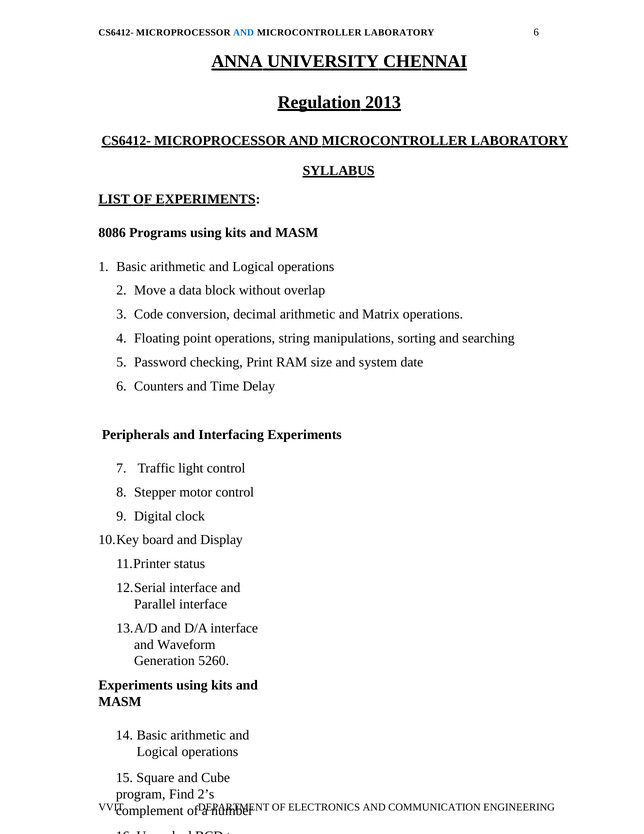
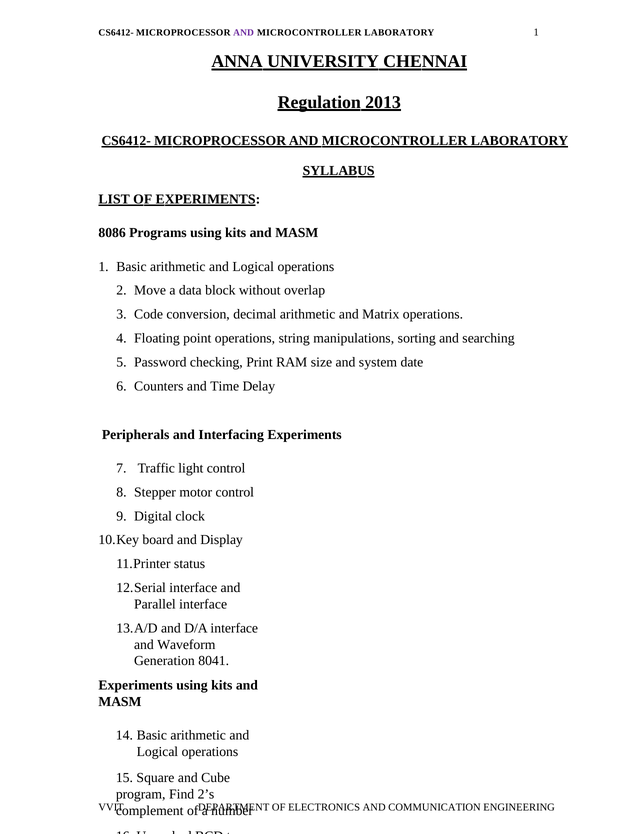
AND colour: blue -> purple (244, 32)
LABORATORY 6: 6 -> 1 (536, 32)
5260: 5260 -> 8041 (214, 661)
